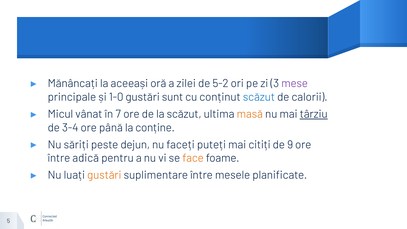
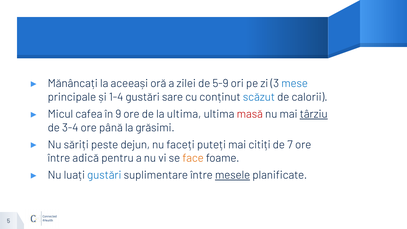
5-2: 5-2 -> 5-9 (221, 83)
mese colour: purple -> blue (295, 83)
1-0: 1-0 -> 1-4 (116, 97)
sunt: sunt -> sare (173, 97)
vânat: vânat -> cafea (89, 114)
7: 7 -> 9 (118, 114)
la scăzut: scăzut -> ultima (184, 114)
masă colour: orange -> red (250, 114)
conține: conține -> grăsimi (155, 128)
9: 9 -> 7 (290, 145)
gustări colour: orange -> blue (104, 175)
mesele underline: none -> present (233, 175)
